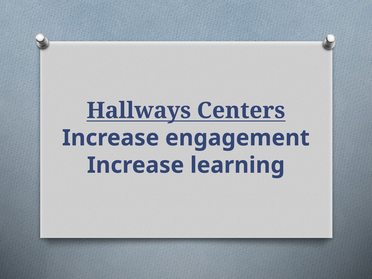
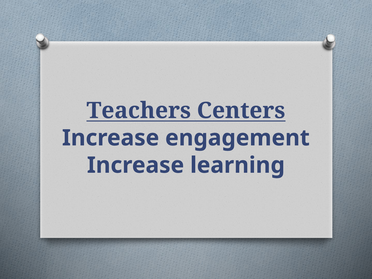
Hallways: Hallways -> Teachers (139, 111)
